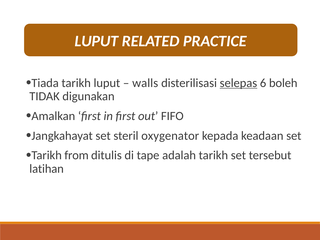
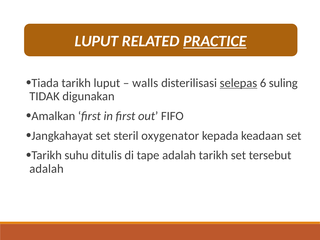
PRACTICE underline: none -> present (215, 41)
boleh: boleh -> suling (283, 83)
from: from -> suhu (77, 155)
latihan: latihan -> adalah (46, 169)
